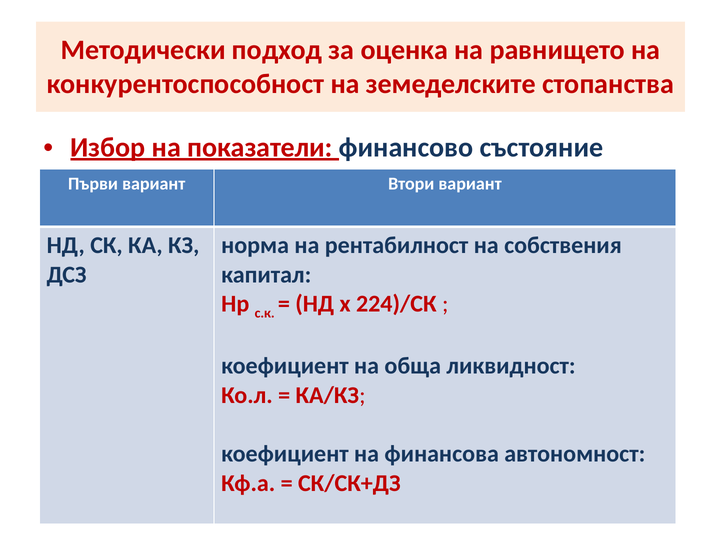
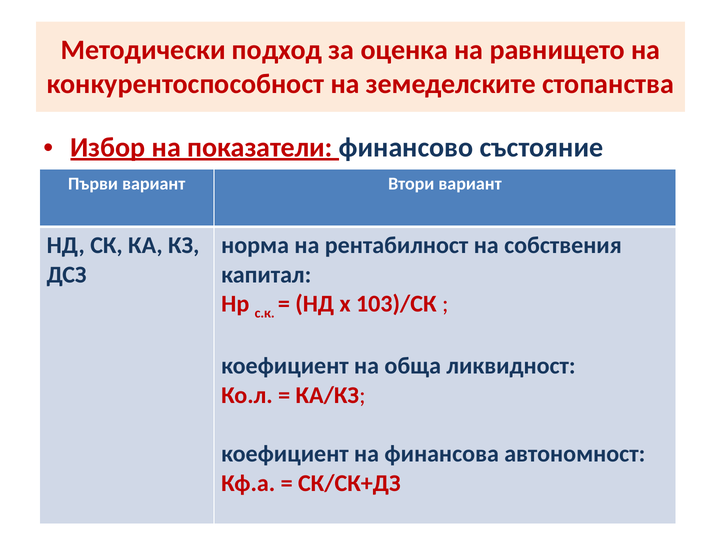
224)/СК: 224)/СК -> 103)/СК (396, 304)
